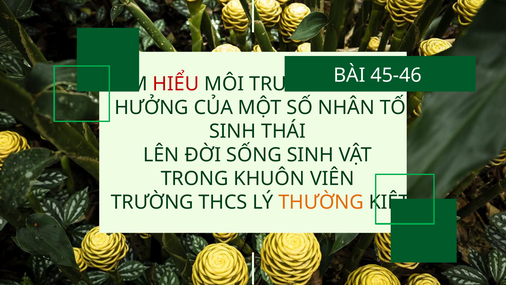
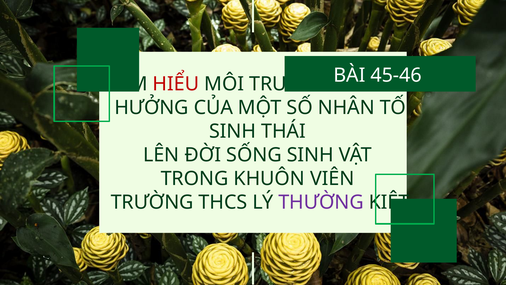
THƯỜNG colour: orange -> purple (321, 202)
